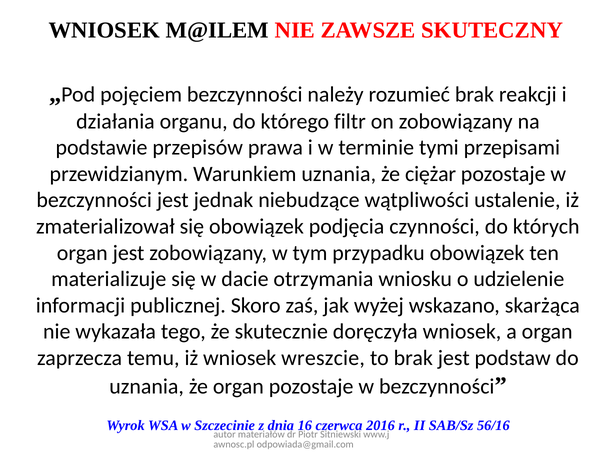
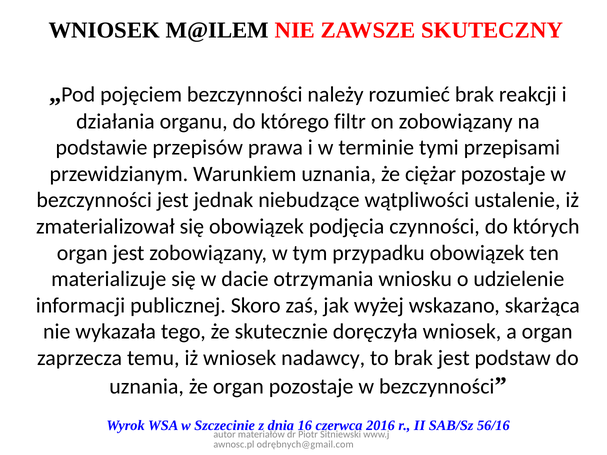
wreszcie: wreszcie -> nadawcy (323, 358)
odpowiada@gmail.com: odpowiada@gmail.com -> odrębnych@gmail.com (305, 445)
